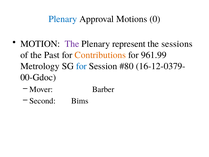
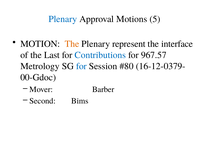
0: 0 -> 5 (155, 19)
The colour: purple -> orange (72, 44)
sessions: sessions -> interface (177, 44)
Past: Past -> Last (52, 55)
Contributions colour: orange -> blue (100, 55)
961.99: 961.99 -> 967.57 (154, 55)
